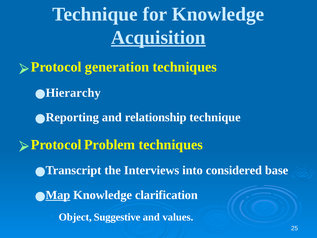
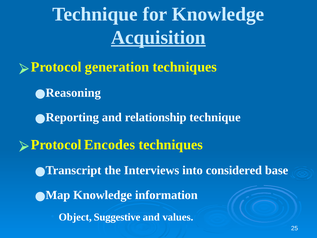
Hierarchy: Hierarchy -> Reasoning (73, 93)
Problem: Problem -> Encodes (110, 145)
Map underline: present -> none (58, 195)
clarification: clarification -> information (166, 195)
